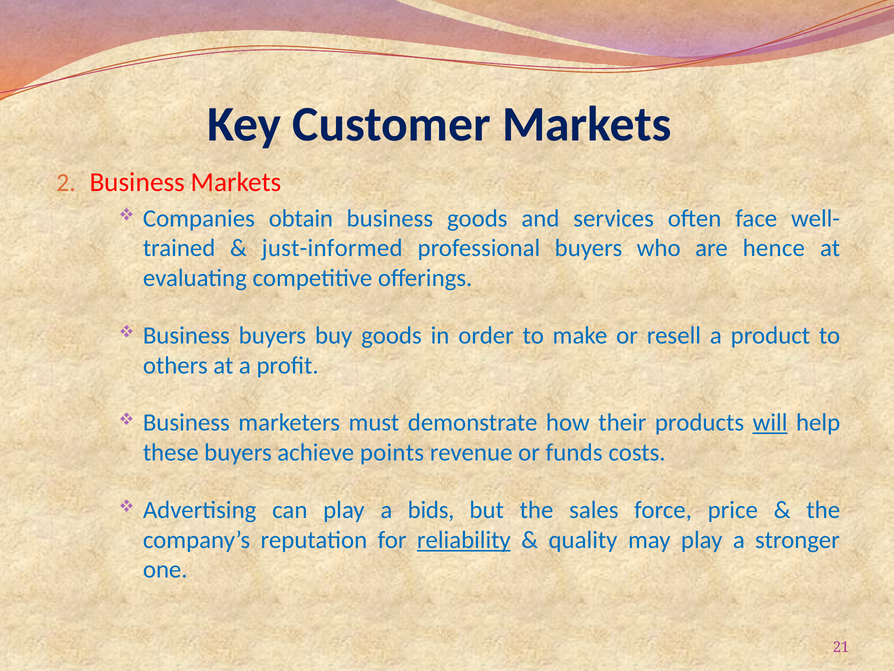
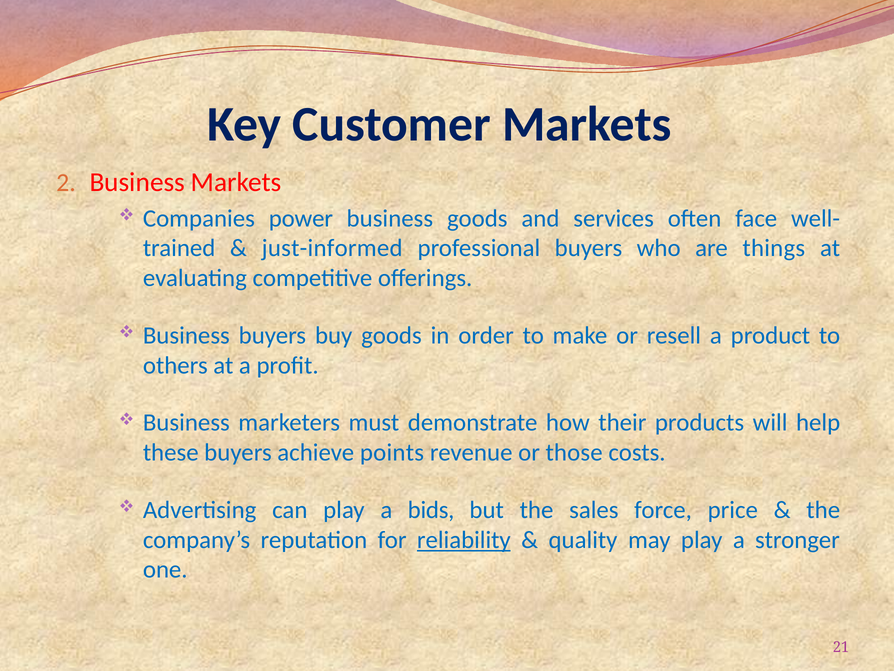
obtain: obtain -> power (301, 218)
hence: hence -> things (774, 248)
will underline: present -> none (770, 422)
funds: funds -> those (574, 452)
